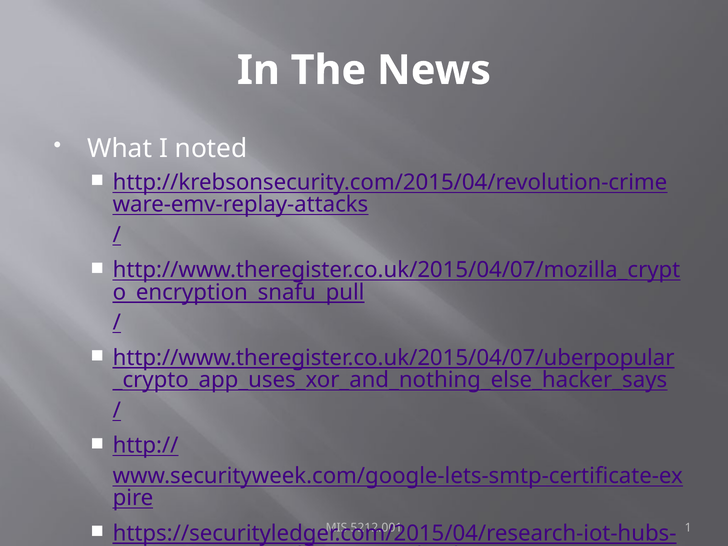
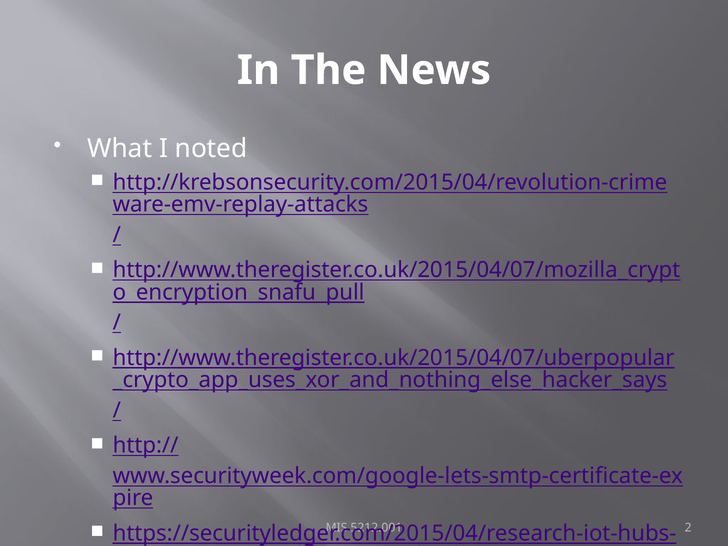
1: 1 -> 2 (688, 528)
